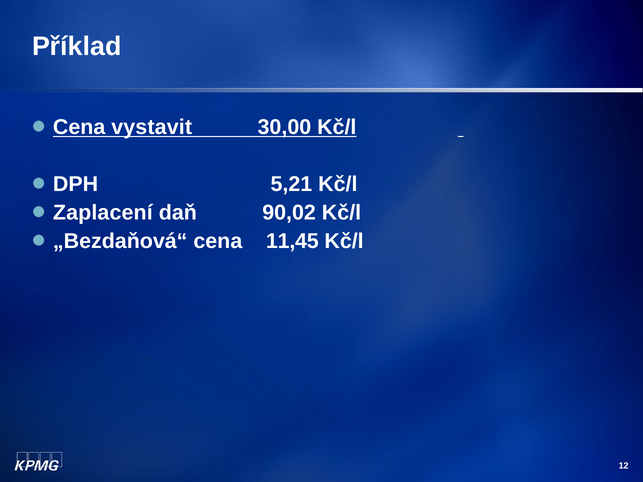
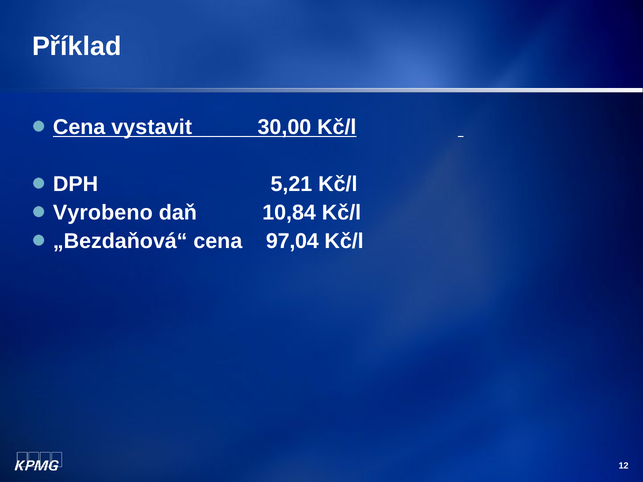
Zaplacení: Zaplacení -> Vyrobeno (103, 213)
90,02: 90,02 -> 10,84 (289, 213)
11,45: 11,45 -> 97,04 (292, 241)
